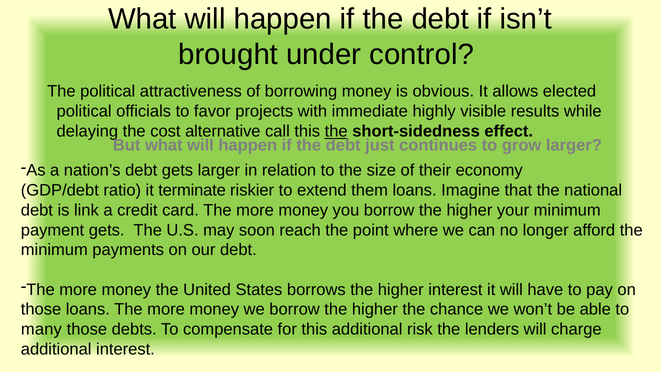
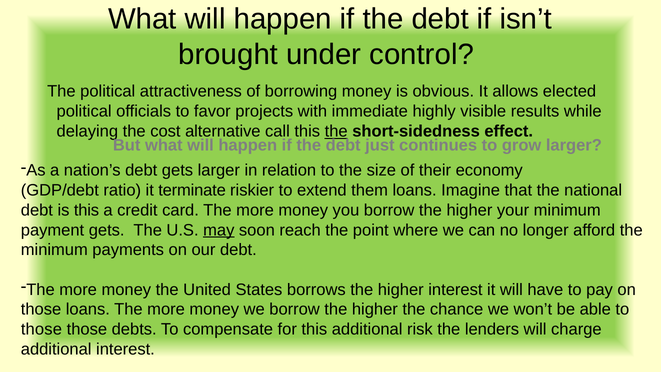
is link: link -> this (87, 210)
may underline: none -> present (219, 230)
many: many -> those (41, 329)
